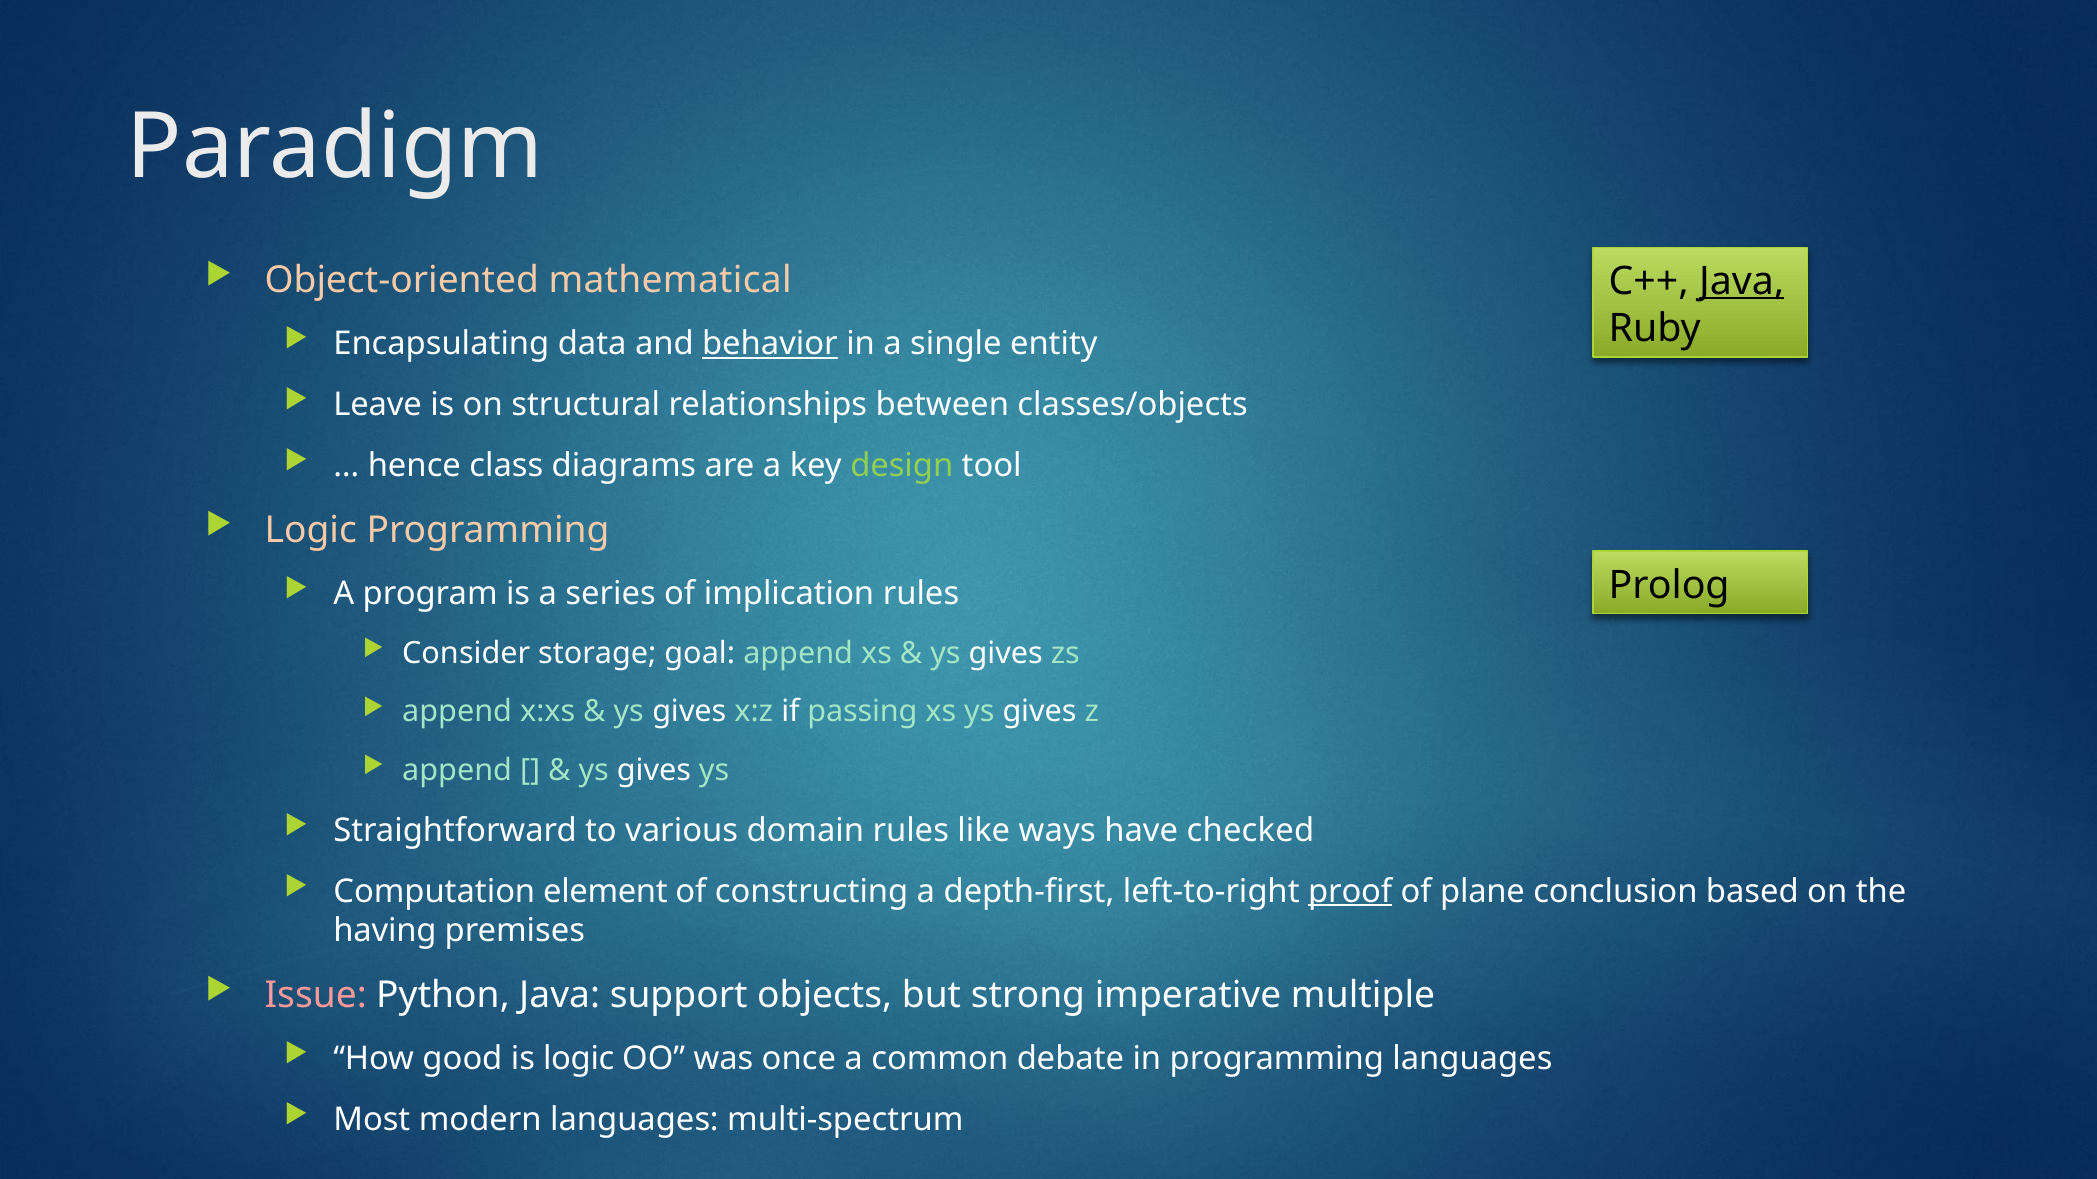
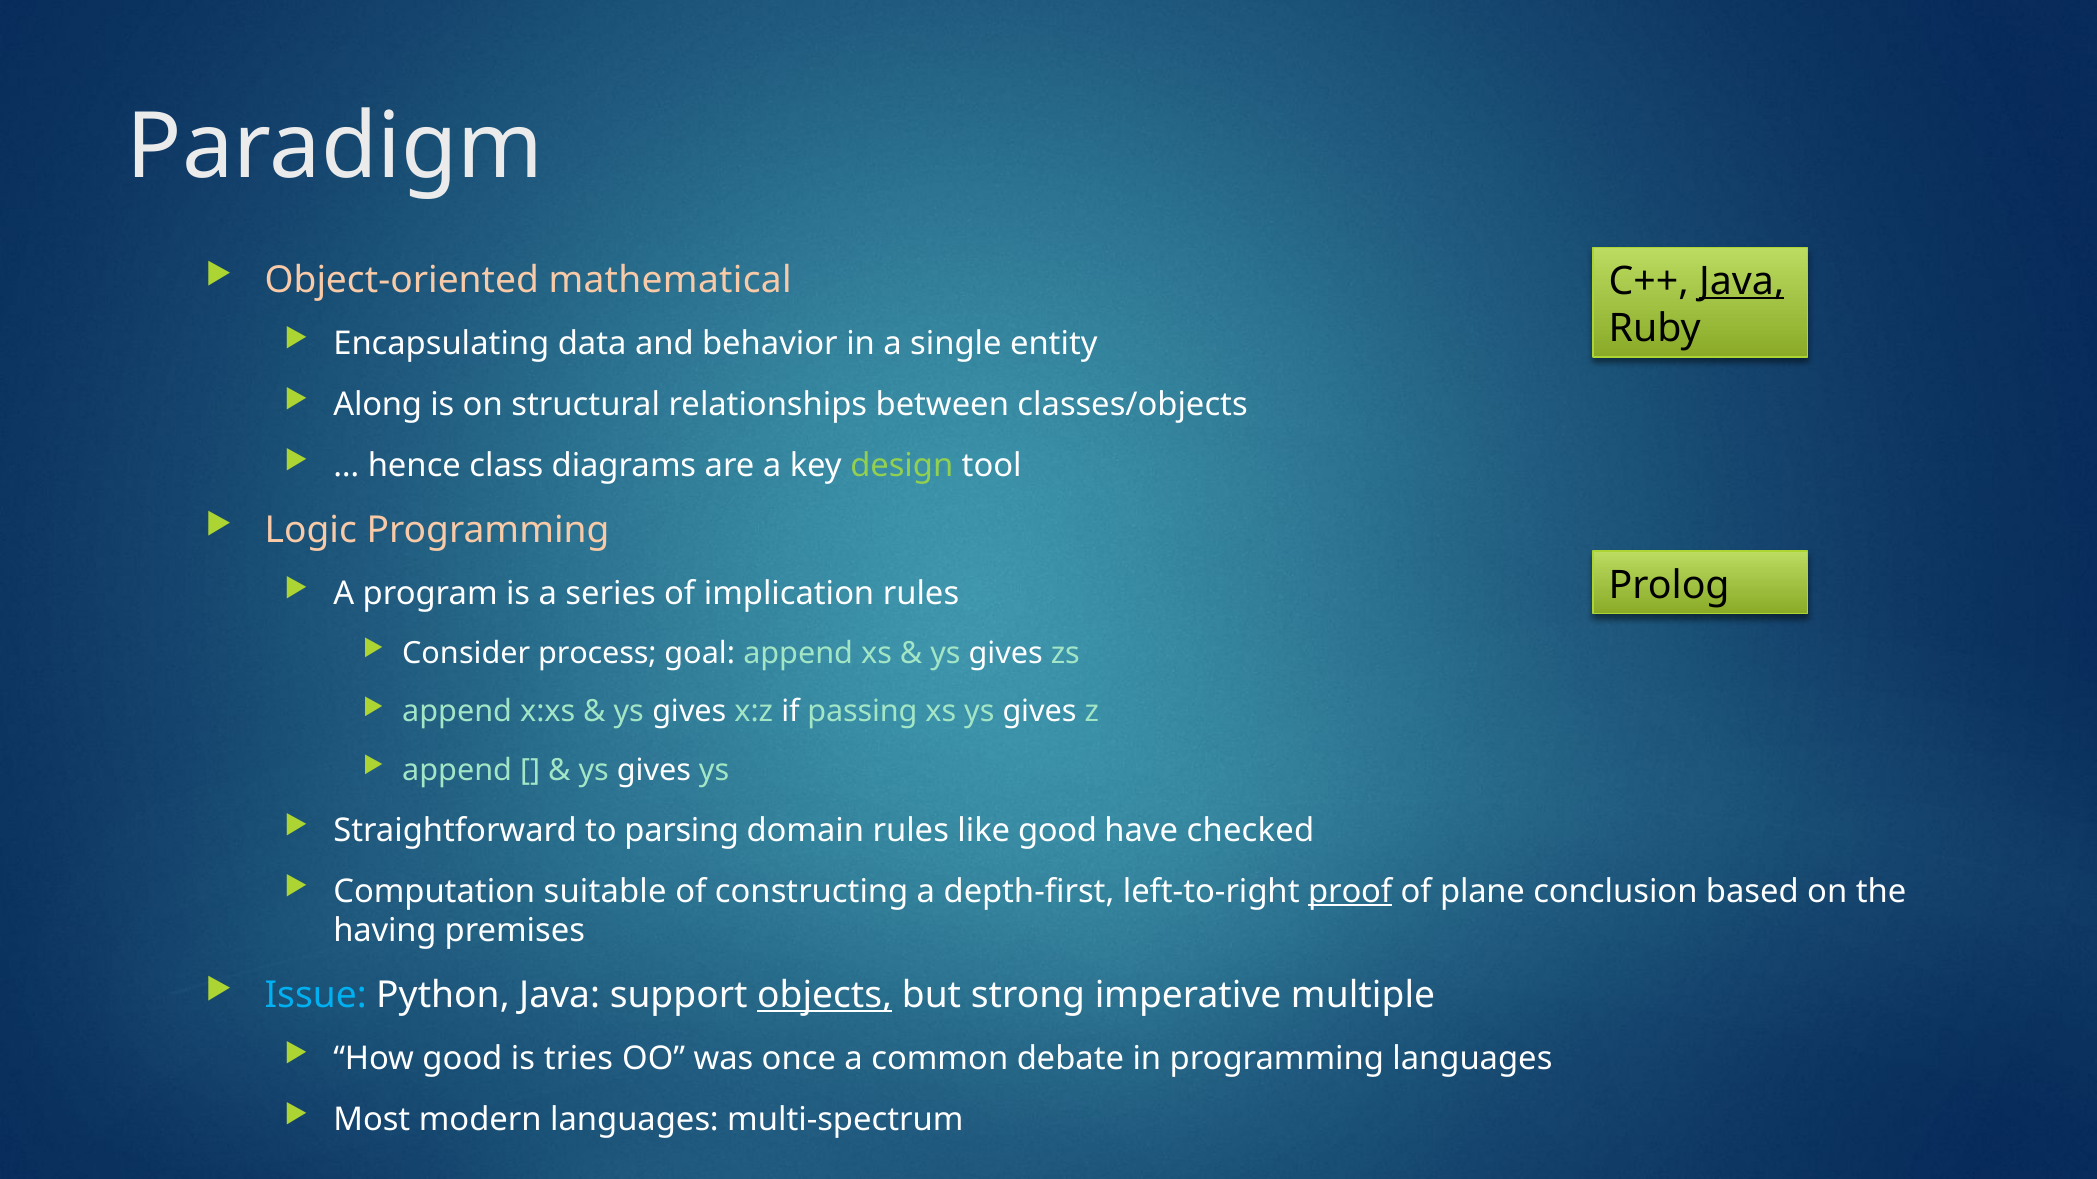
behavior underline: present -> none (770, 344)
Leave: Leave -> Along (378, 405)
storage: storage -> process (597, 653)
various: various -> parsing (682, 831)
like ways: ways -> good (1058, 831)
element: element -> suitable (605, 892)
Issue colour: pink -> light blue (316, 995)
objects underline: none -> present (825, 995)
is logic: logic -> tries (578, 1059)
